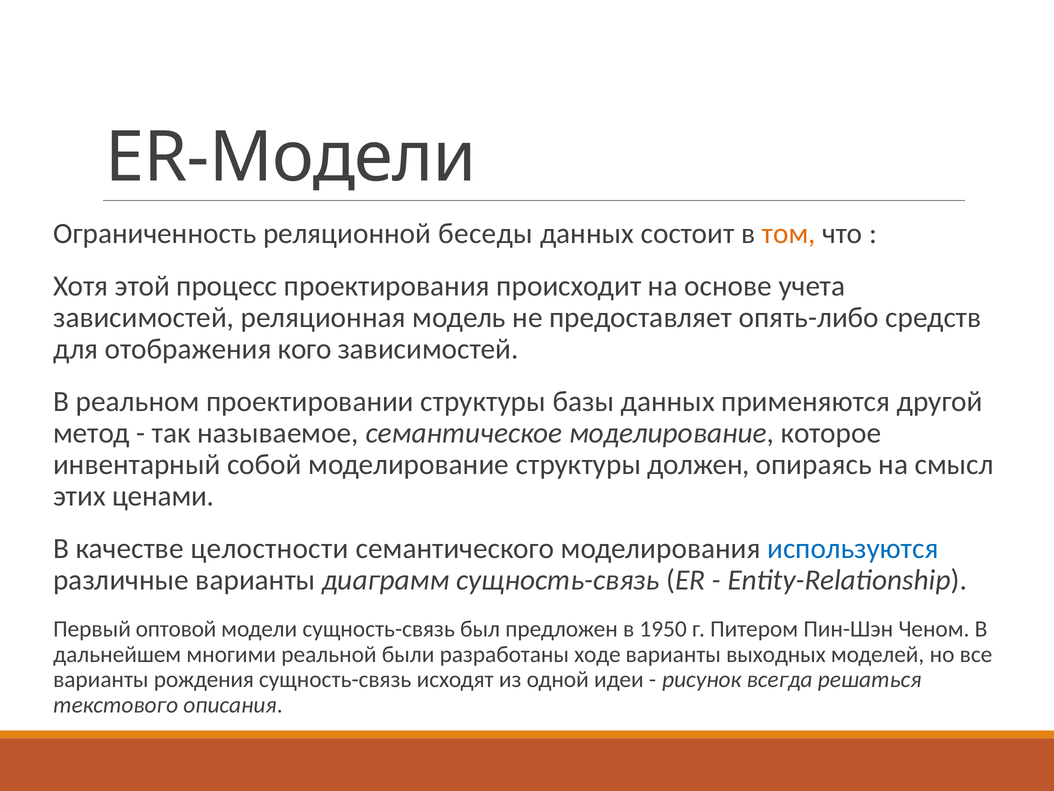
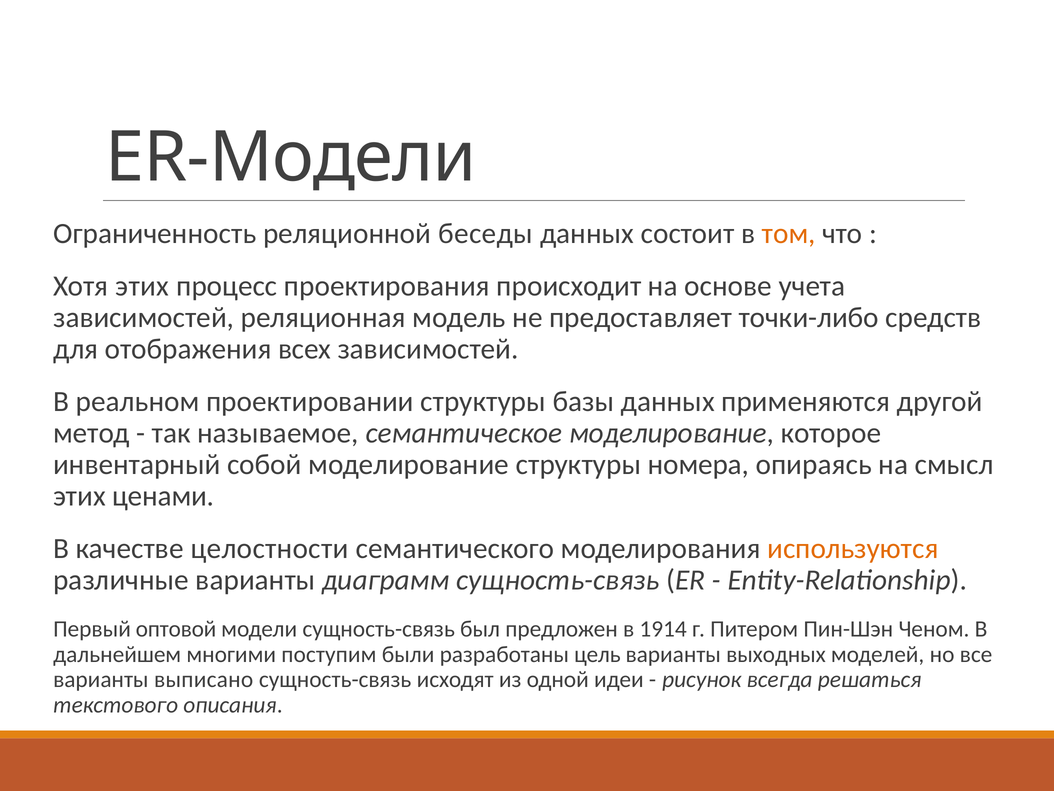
Хотя этой: этой -> этих (142, 286)
опять-либо: опять-либо -> точки-либо (809, 317)
кого: кого -> всех (305, 349)
должен: должен -> номера (698, 464)
используются colour: blue -> orange (853, 548)
1950: 1950 -> 1914 (663, 629)
реальной: реальной -> поступим (329, 654)
ходе: ходе -> цель (597, 654)
рождения: рождения -> выписано (204, 679)
